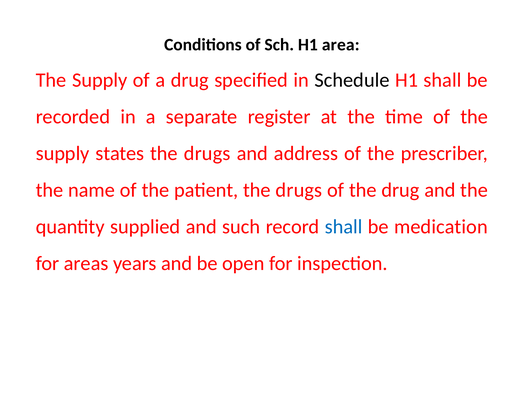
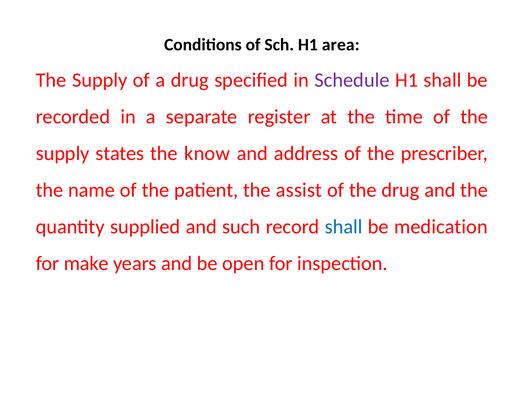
Schedule colour: black -> purple (352, 80)
drugs: drugs -> know (207, 153)
patient the drugs: drugs -> assist (299, 190)
areas: areas -> make (86, 263)
